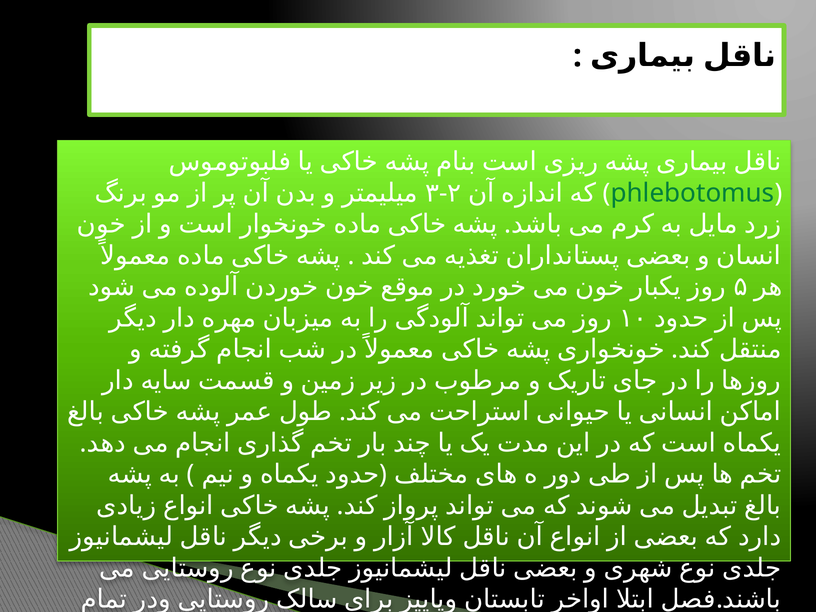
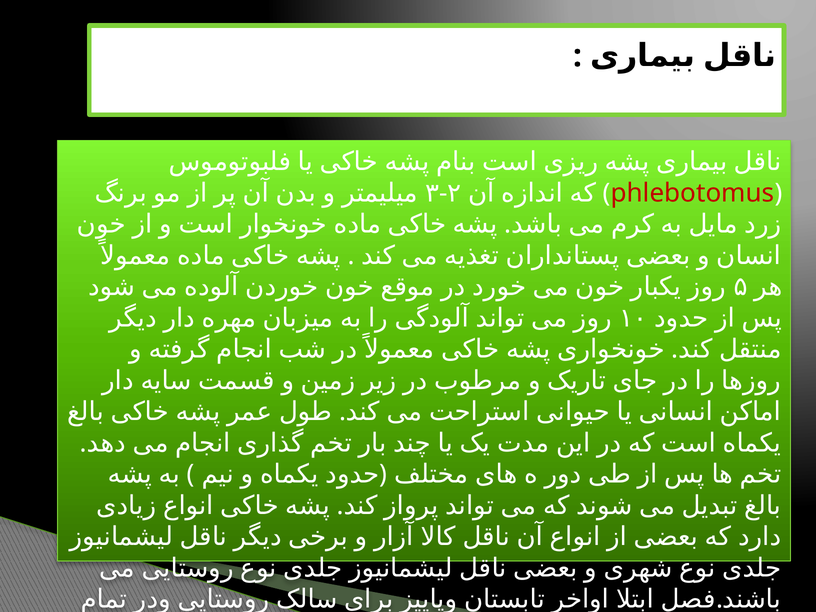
phlebotomus colour: green -> red (693, 193)
